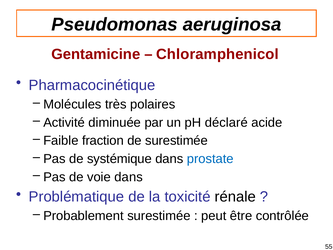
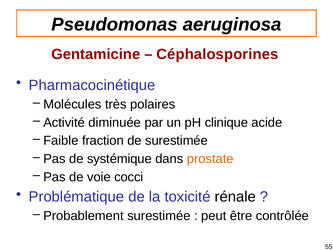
Chloramphenicol: Chloramphenicol -> Céphalosporines (217, 54)
déclaré: déclaré -> clinique (226, 122)
prostate colour: blue -> orange (210, 159)
voie dans: dans -> cocci (129, 177)
